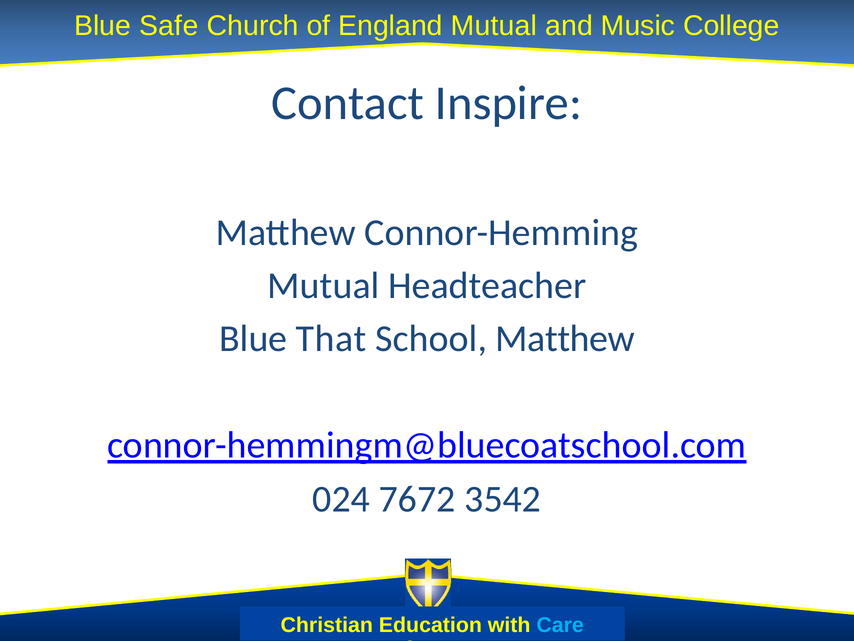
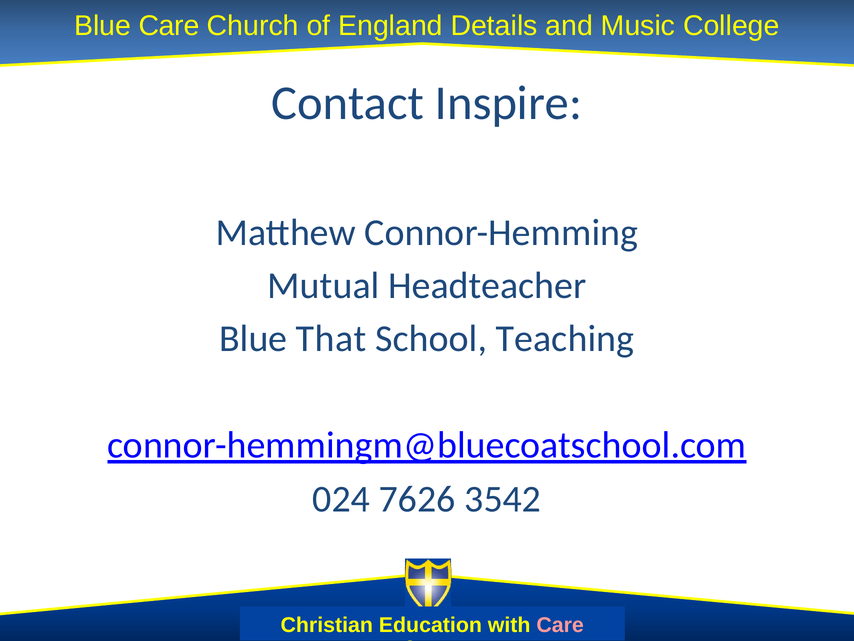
Blue Safe: Safe -> Care (169, 26)
Mutual: Mutual -> Details (494, 26)
School Matthew: Matthew -> Teaching (565, 339)
7672: 7672 -> 7626 (417, 499)
Care colour: light blue -> pink (560, 624)
